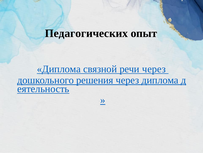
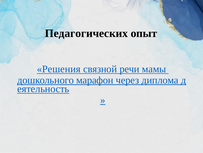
Диплома: Диплома -> Решения (59, 69)
речи через: через -> мамы (154, 69)
решения: решения -> марафон (95, 80)
